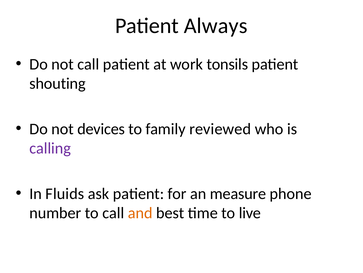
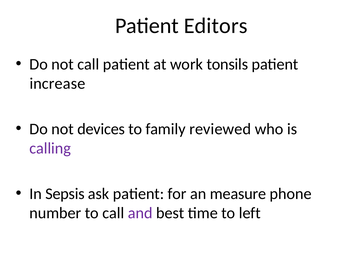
Always: Always -> Editors (216, 26)
shouting: shouting -> increase (57, 83)
Fluids: Fluids -> Sepsis (65, 193)
and colour: orange -> purple (140, 213)
live: live -> left (250, 213)
